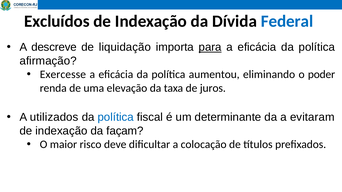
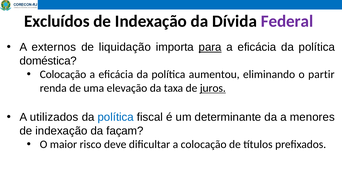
Federal colour: blue -> purple (287, 21)
descreve: descreve -> externos (54, 47)
afirmação: afirmação -> doméstica (48, 61)
Exercesse: Exercesse -> Colocação (63, 75)
poder: poder -> partir (321, 75)
juros underline: none -> present (213, 88)
evitaram: evitaram -> menores (312, 117)
